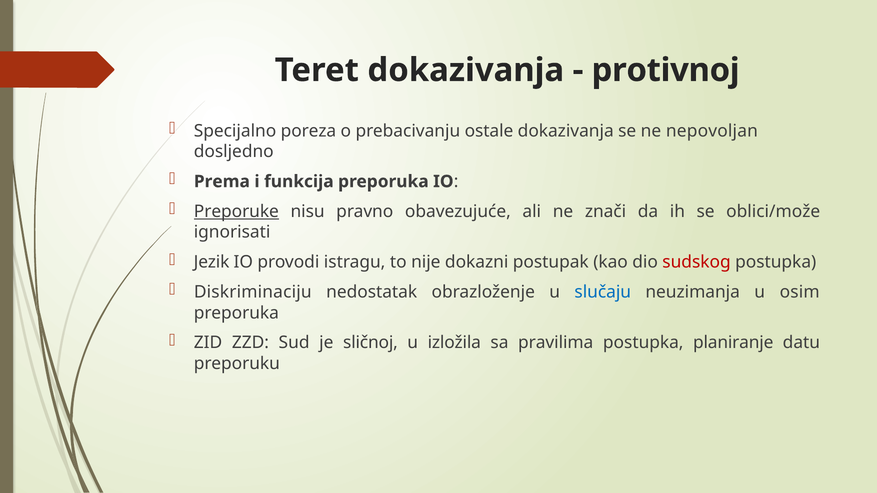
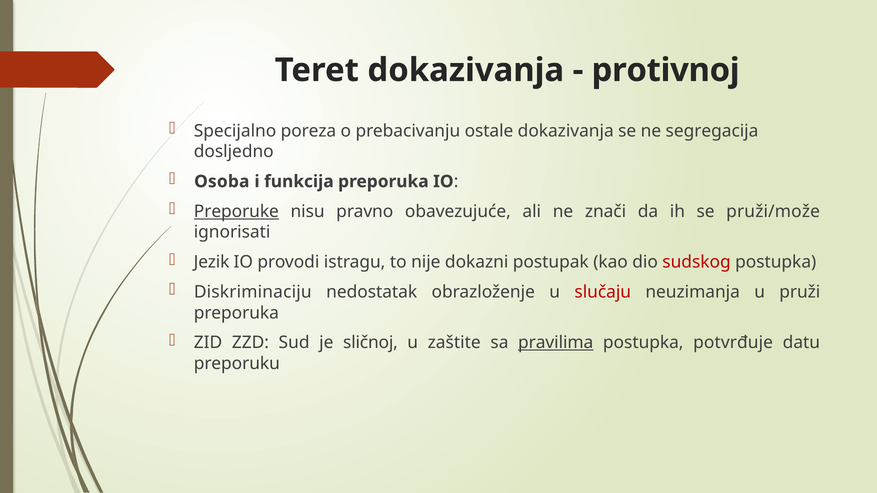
nepovoljan: nepovoljan -> segregacija (712, 131)
Prema: Prema -> Osoba (222, 182)
oblici/može: oblici/može -> pruži/može (773, 212)
slučaju colour: blue -> red (603, 292)
osim: osim -> pruži (800, 292)
izložila: izložila -> zaštite (454, 343)
pravilima underline: none -> present (556, 343)
planiranje: planiranje -> potvrđuje (733, 343)
